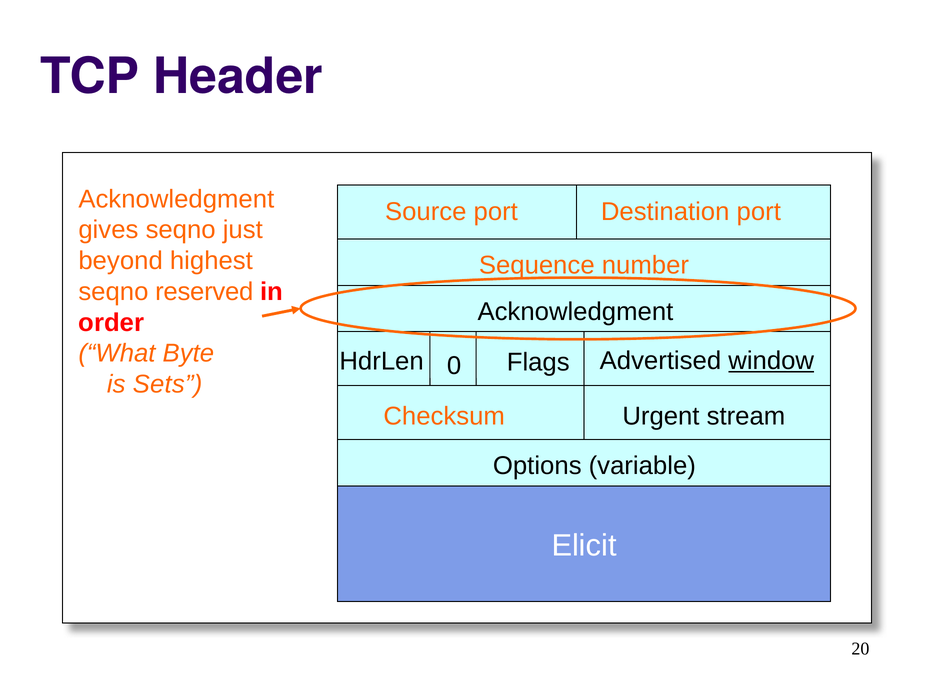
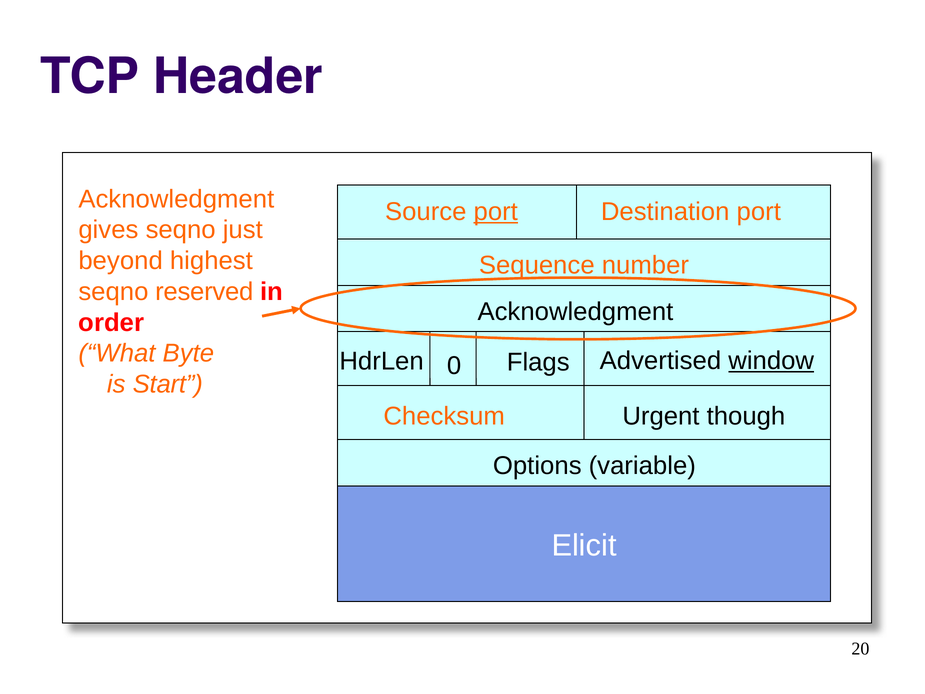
port underline: none -> present (496, 211)
Sets: Sets -> Start (168, 384)
stream: stream -> though (746, 416)
